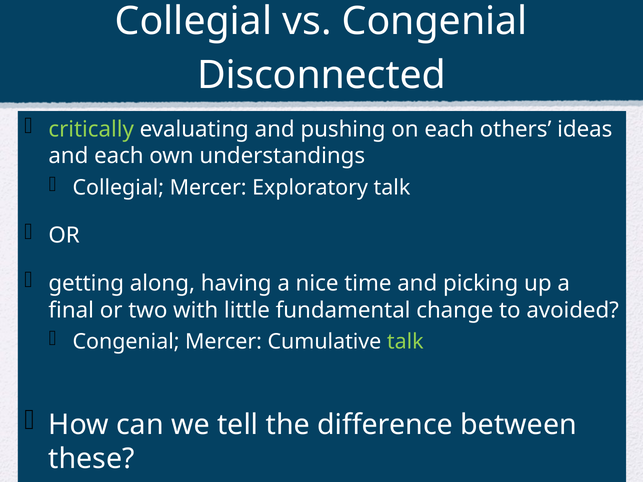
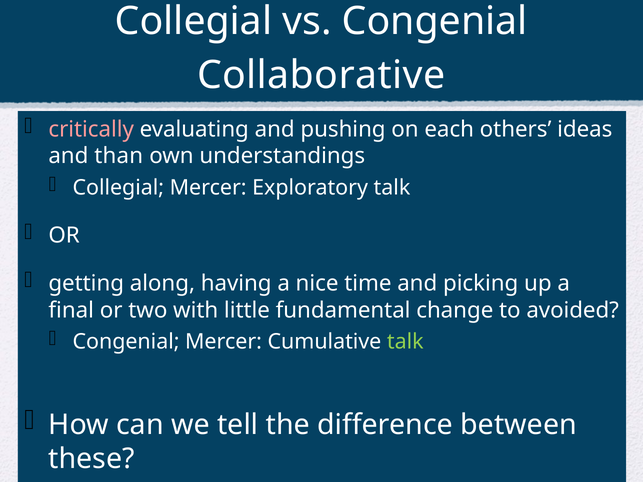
Disconnected: Disconnected -> Collaborative (321, 75)
critically colour: light green -> pink (91, 129)
and each: each -> than (119, 156)
